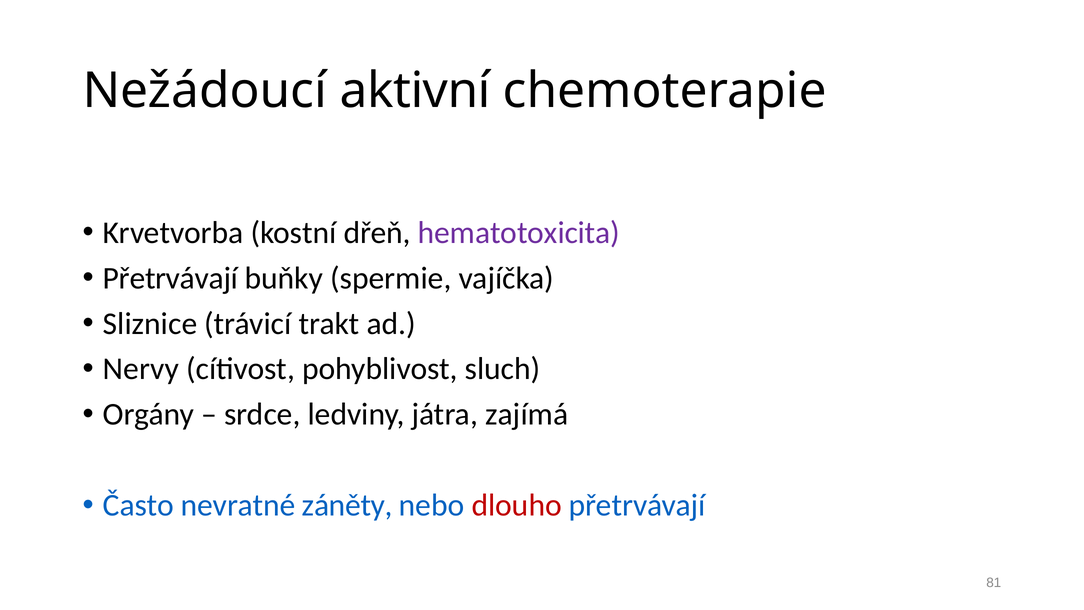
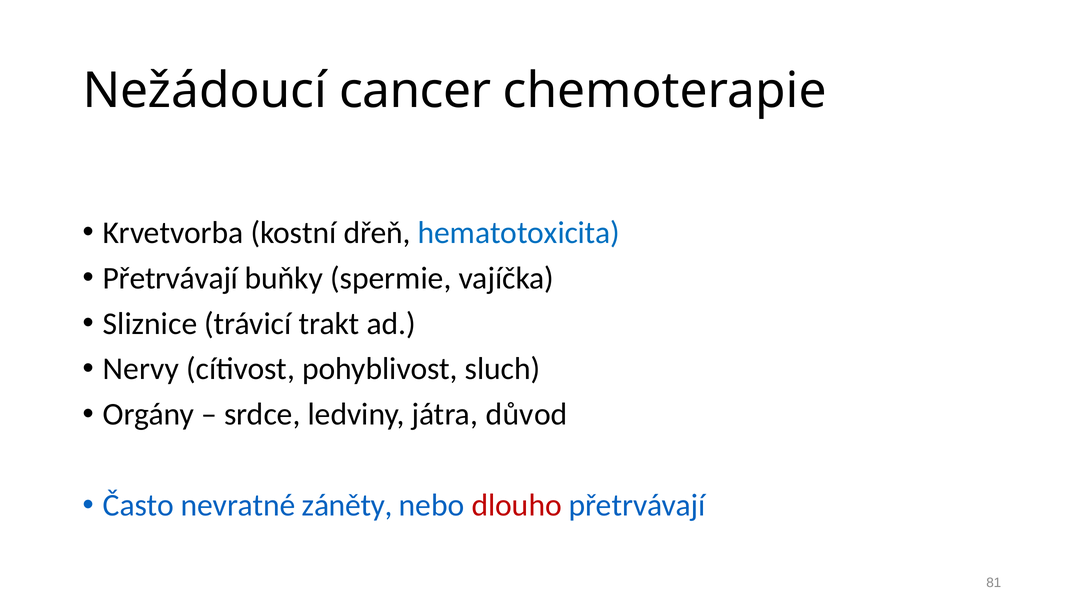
aktivní: aktivní -> cancer (415, 91)
hematotoxicita colour: purple -> blue (519, 233)
zajímá: zajímá -> důvod (527, 414)
